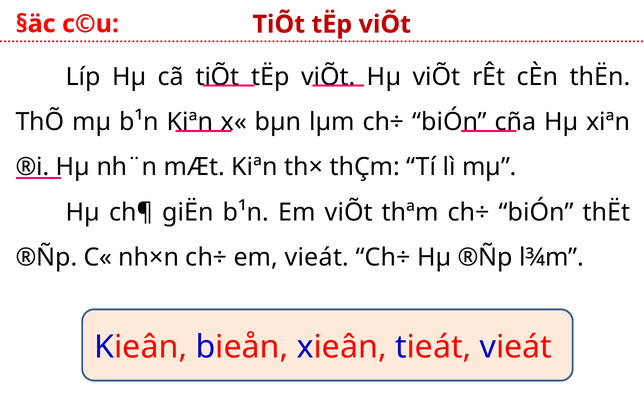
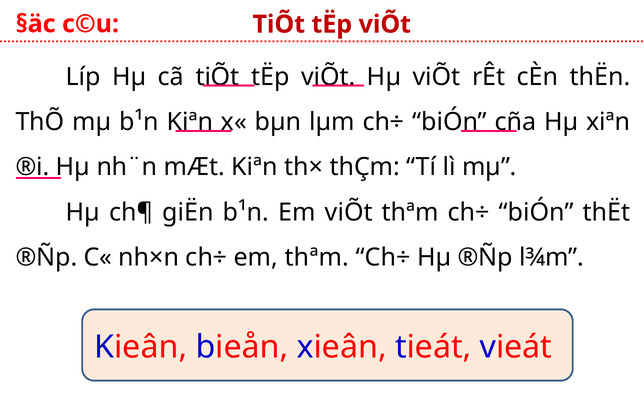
em vieát: vieát -> thªm (317, 257)
